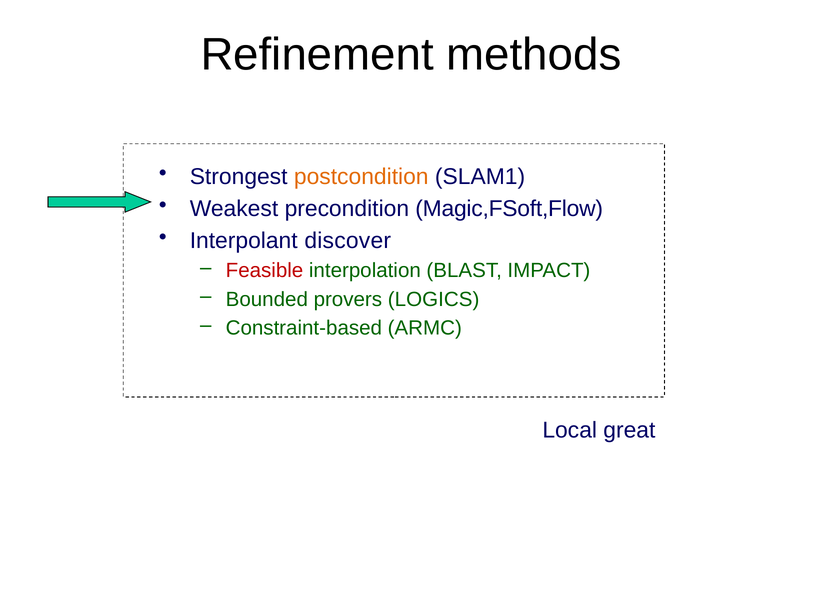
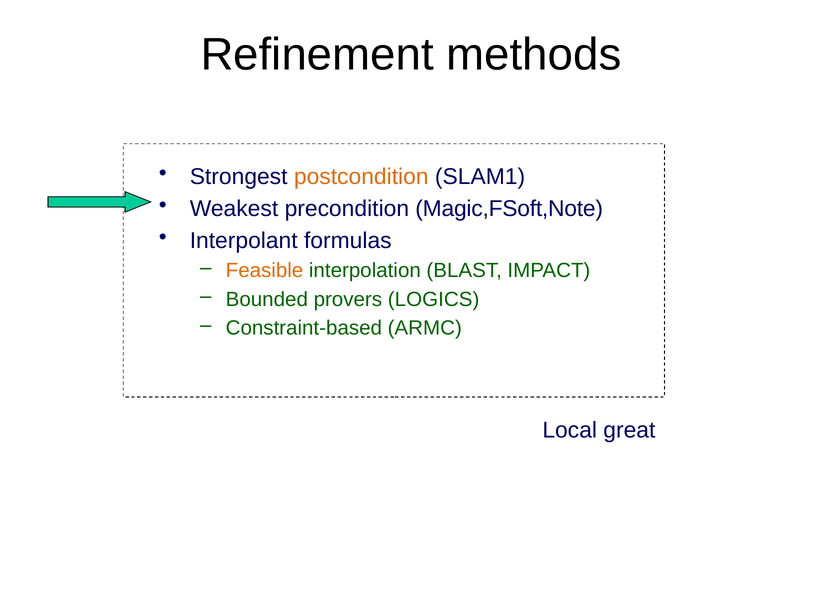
Magic,FSoft,Flow: Magic,FSoft,Flow -> Magic,FSoft,Note (509, 209)
discover: discover -> formulas (348, 241)
Feasible colour: red -> orange (265, 271)
